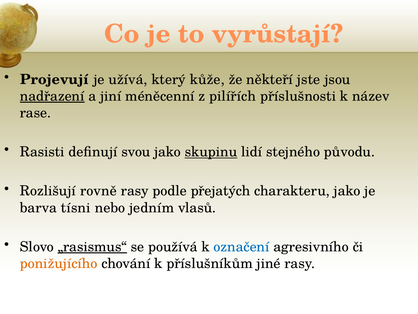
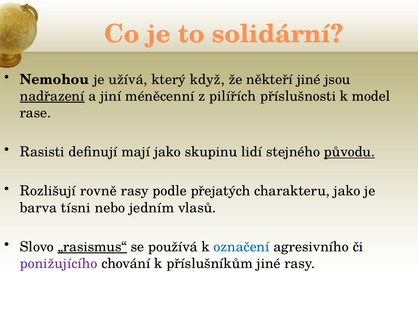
vyrůstají: vyrůstají -> solidární (278, 34)
Projevují: Projevují -> Nemohou (54, 79)
kůže: kůže -> když (207, 79)
někteří jste: jste -> jiné (309, 79)
název: název -> model (371, 96)
svou: svou -> mají (136, 152)
skupinu underline: present -> none (211, 152)
původu underline: none -> present (349, 152)
ponižujícího colour: orange -> purple (59, 263)
